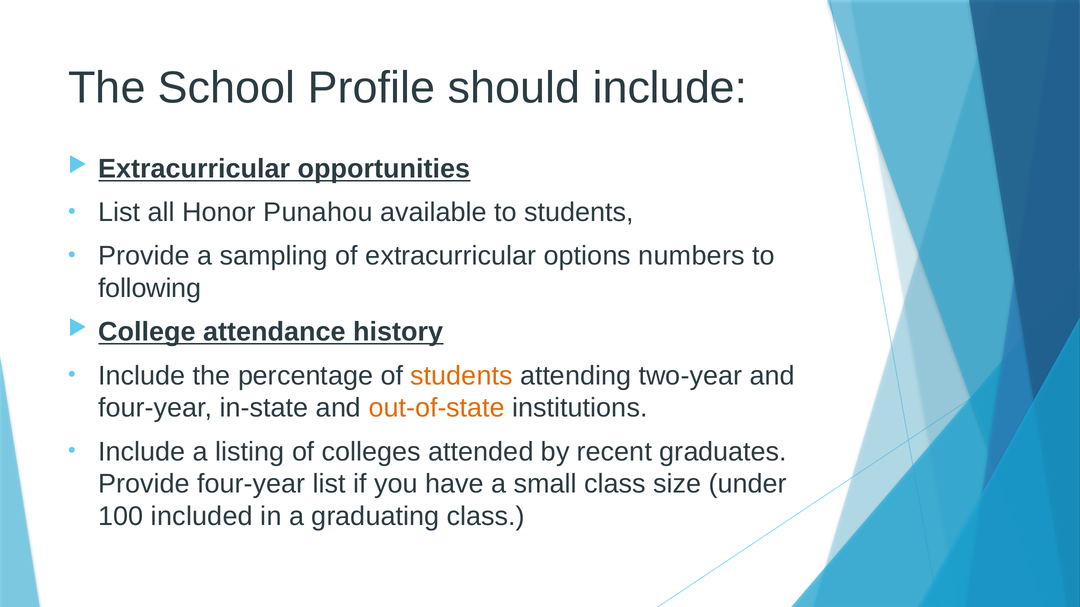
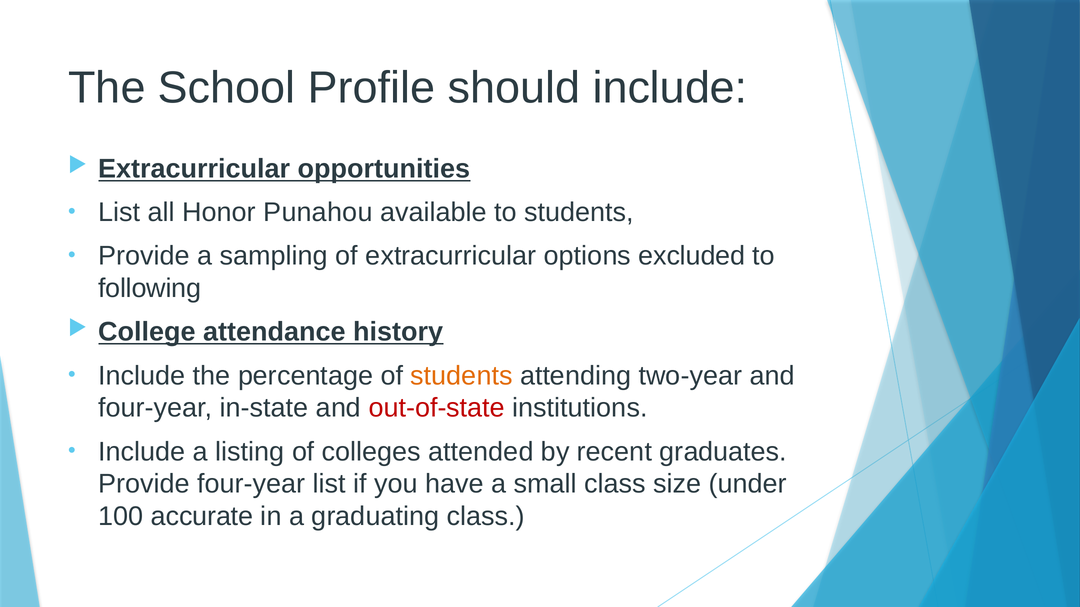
numbers: numbers -> excluded (692, 256)
out-of-state colour: orange -> red (437, 408)
included: included -> accurate (202, 517)
